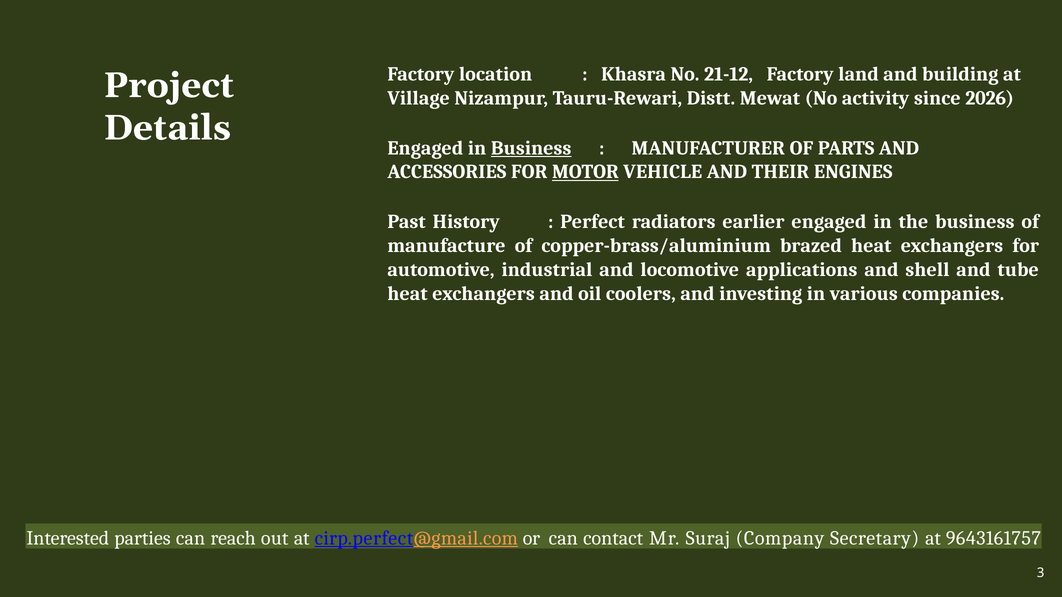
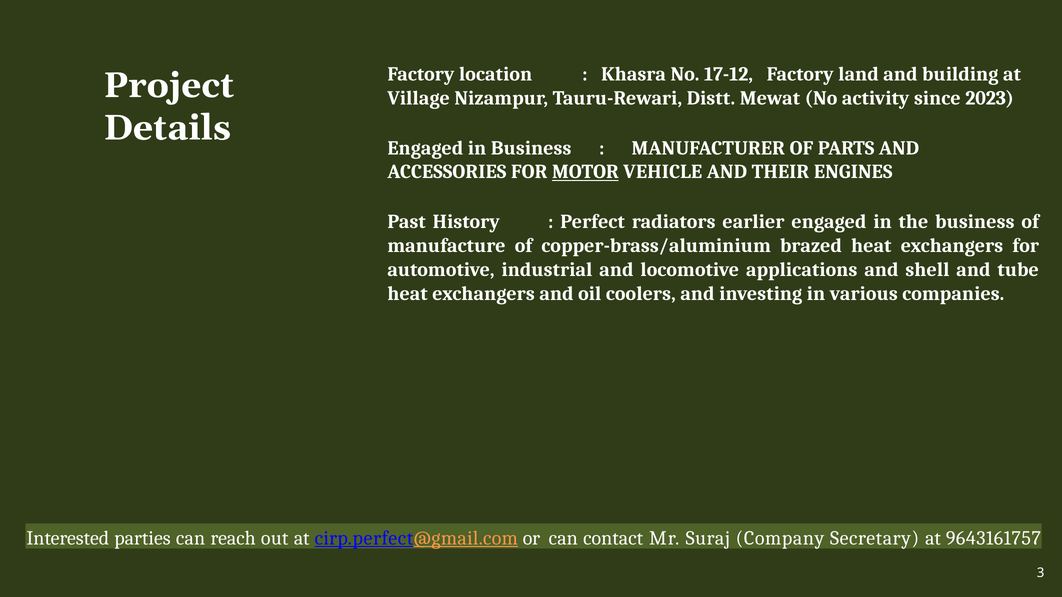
21-12: 21-12 -> 17-12 (729, 74)
2026: 2026 -> 2023 (990, 98)
Business underline: present -> none (531, 148)
